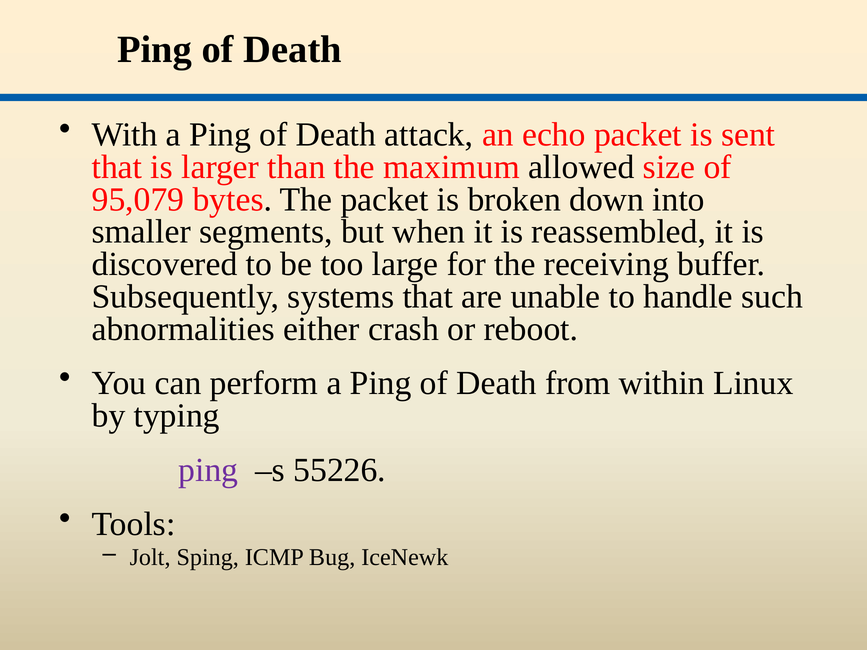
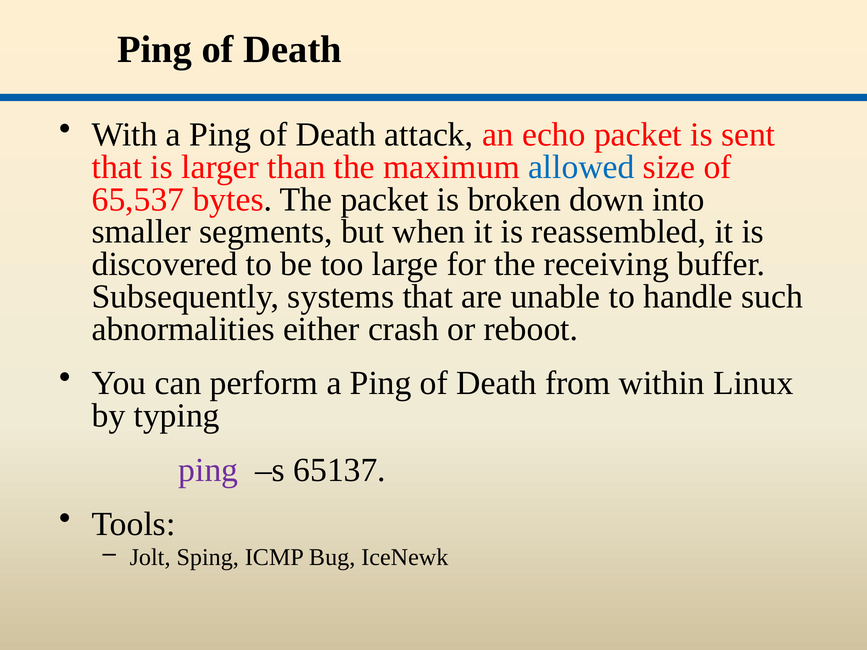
allowed colour: black -> blue (581, 167)
95,079: 95,079 -> 65,537 (138, 200)
55226: 55226 -> 65137 (340, 470)
